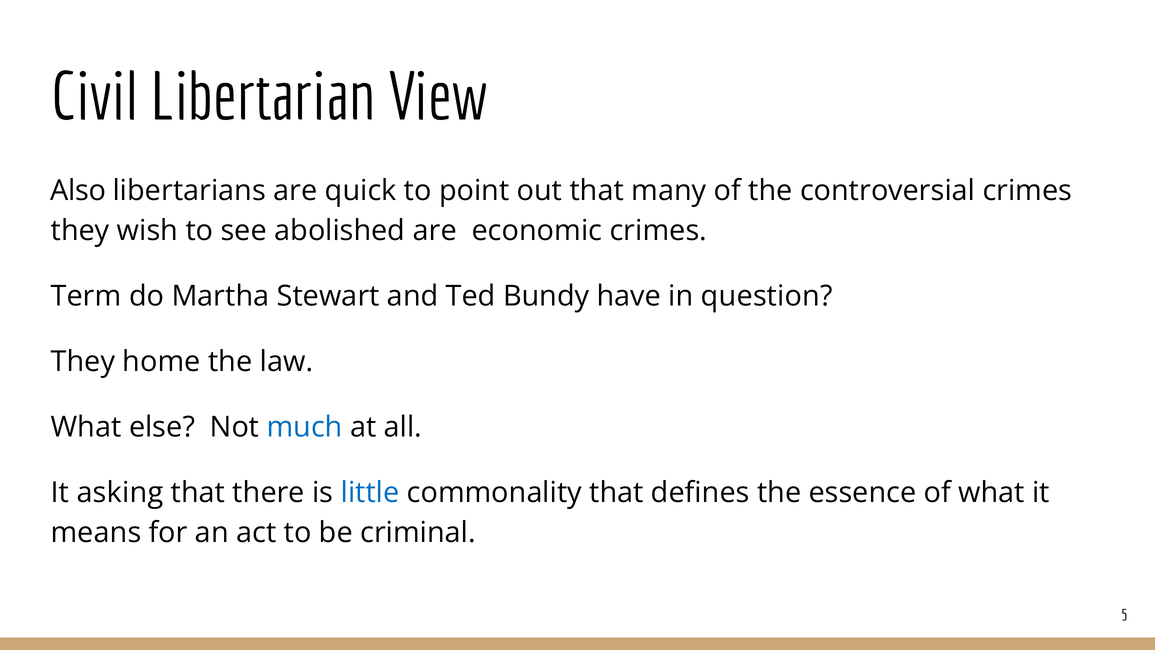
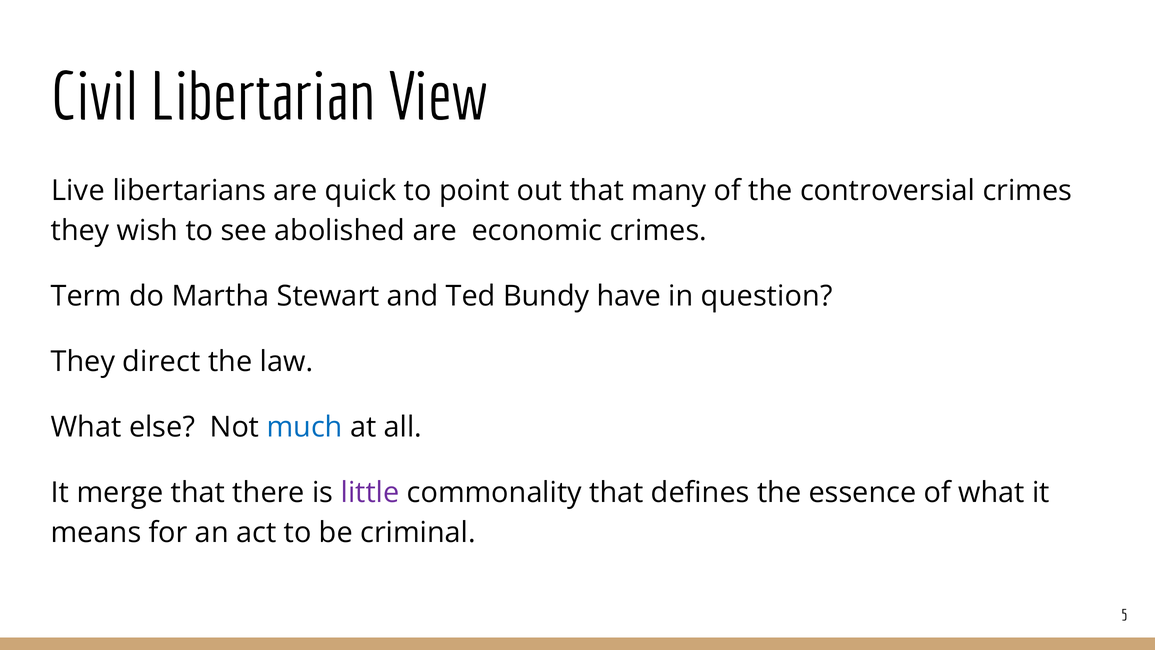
Also: Also -> Live (78, 191)
home: home -> direct (161, 362)
asking: asking -> merge (120, 493)
little colour: blue -> purple (370, 493)
